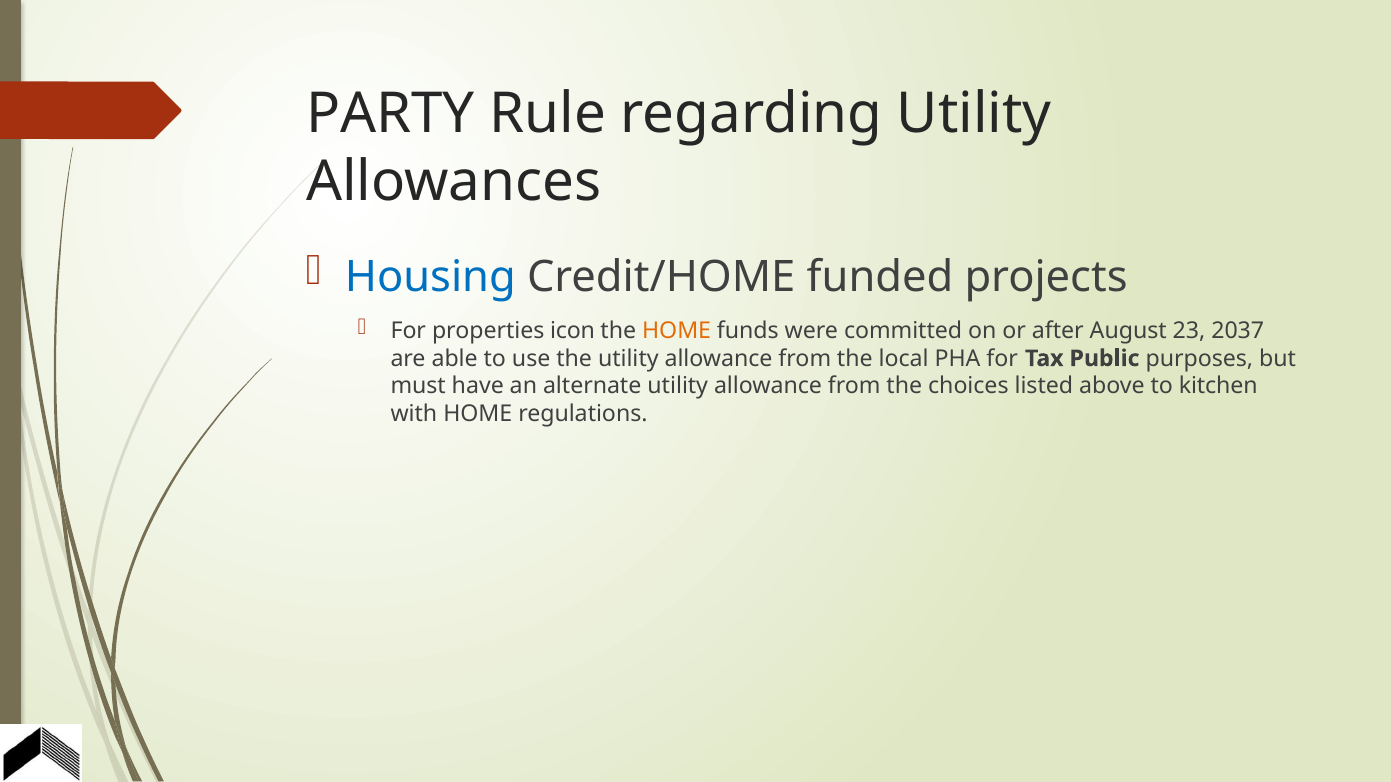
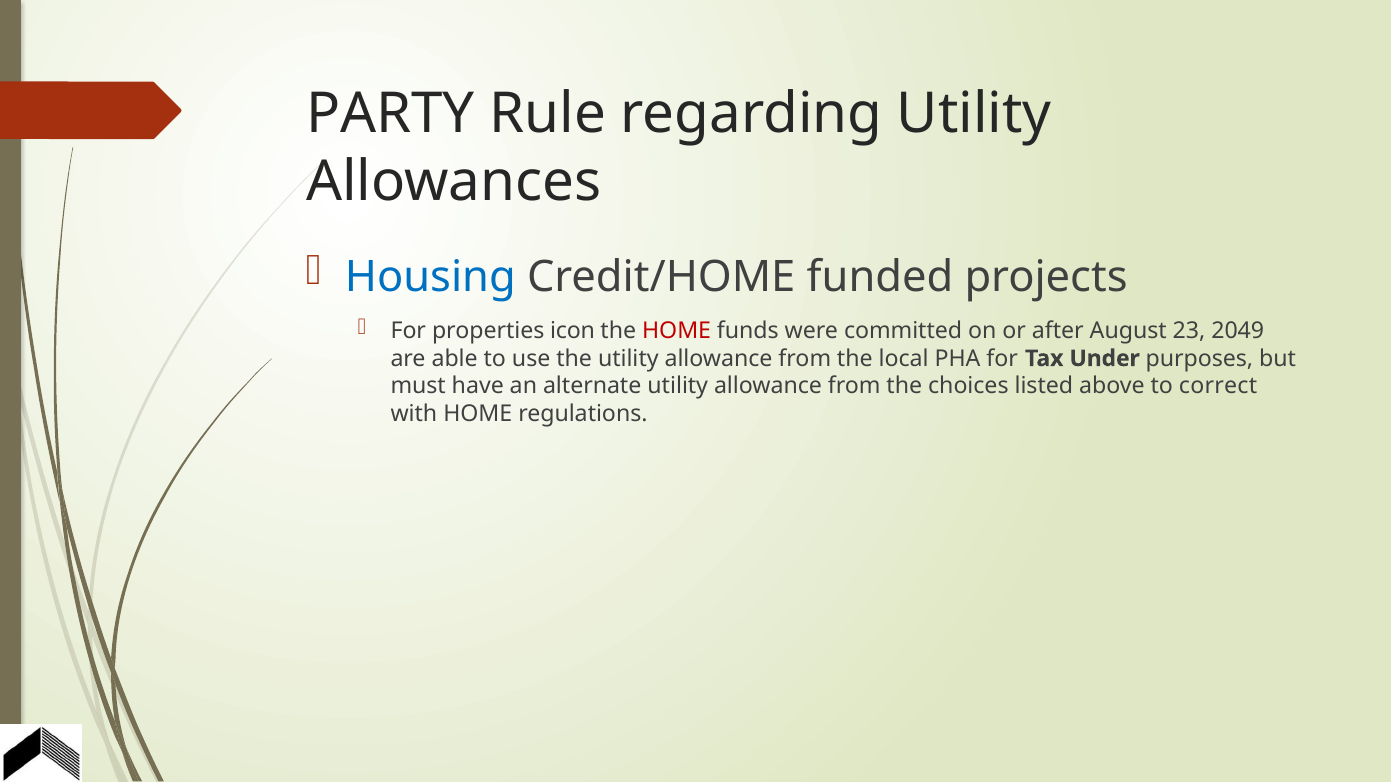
HOME colour: orange -> red (677, 331)
2037: 2037 -> 2049 (1238, 331)
Public: Public -> Under (1105, 359)
kitchen: kitchen -> correct (1218, 386)
